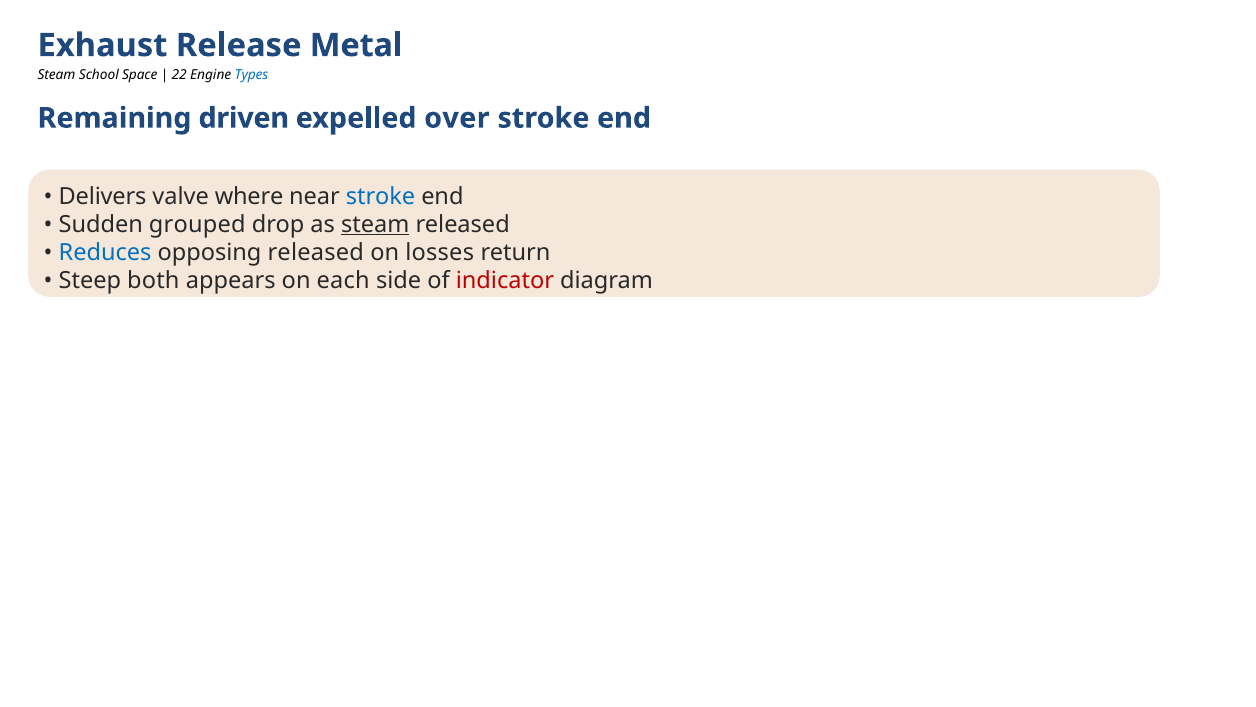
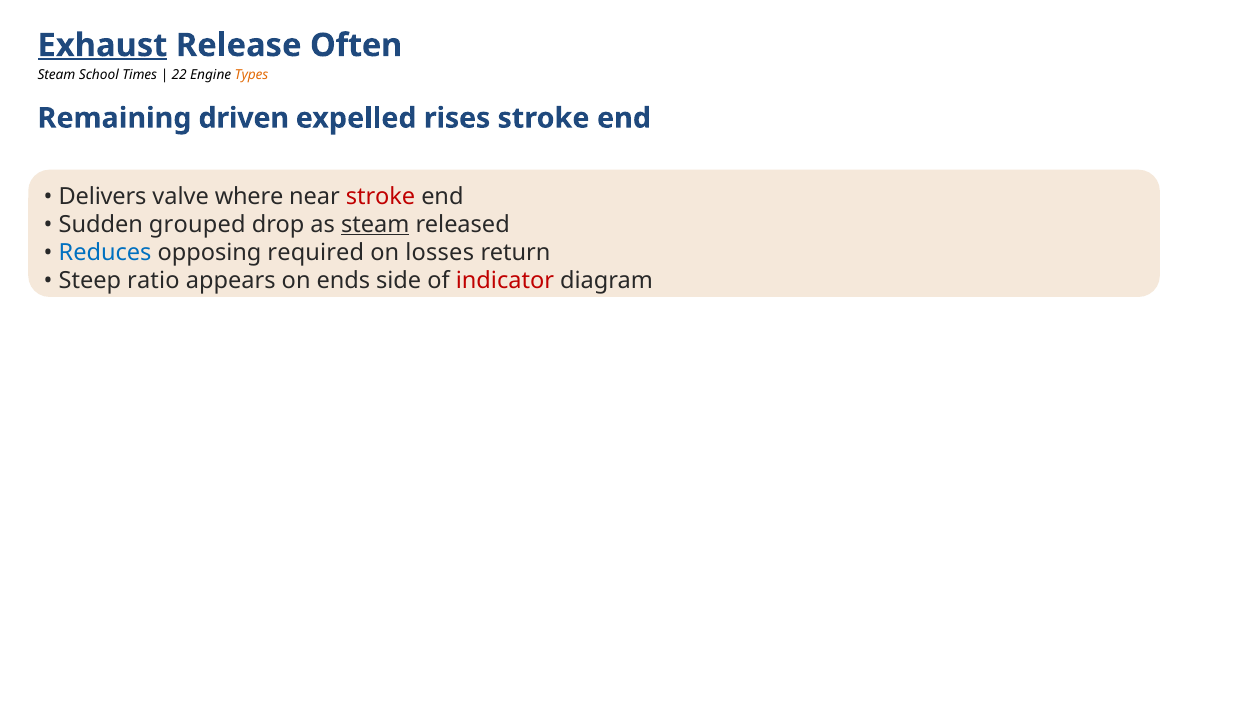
Exhaust underline: none -> present (102, 45)
Metal: Metal -> Often (356, 45)
Space: Space -> Times (140, 75)
Types colour: blue -> orange (252, 75)
over: over -> rises (457, 118)
stroke colour: blue -> red (381, 196)
opposing released: released -> required (316, 253)
both: both -> ratio (153, 281)
each: each -> ends (343, 281)
